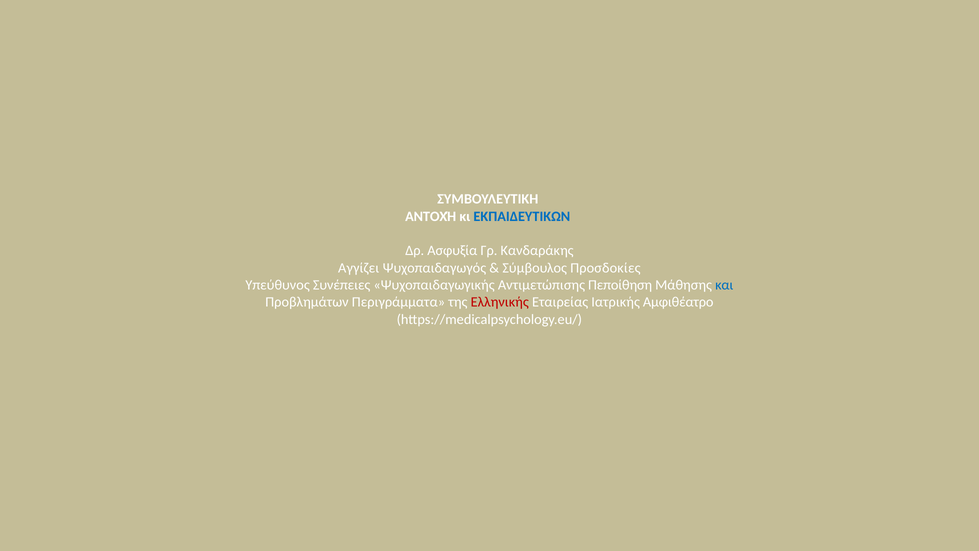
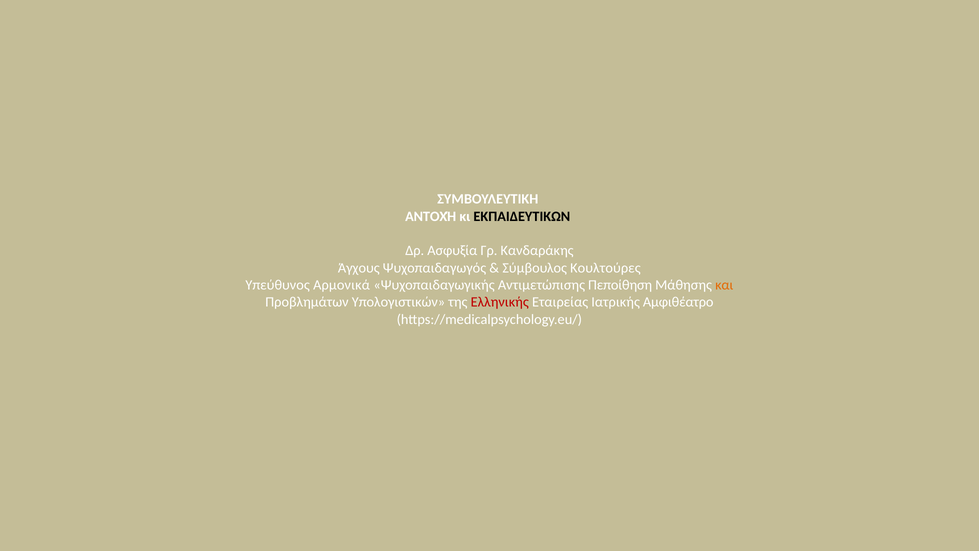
ΕΚΠΑΙΔΕΥΤΙΚΩΝ colour: blue -> black (522, 216)
Αγγίζει: Αγγίζει -> Άγχους (359, 268)
Προσδοκίες: Προσδοκίες -> Κουλτούρες (605, 268)
Συνέπειες: Συνέπειες -> Αρμονικά (342, 285)
και colour: blue -> orange (724, 285)
Περιγράμματα: Περιγράμματα -> Υπολογιστικών (399, 302)
